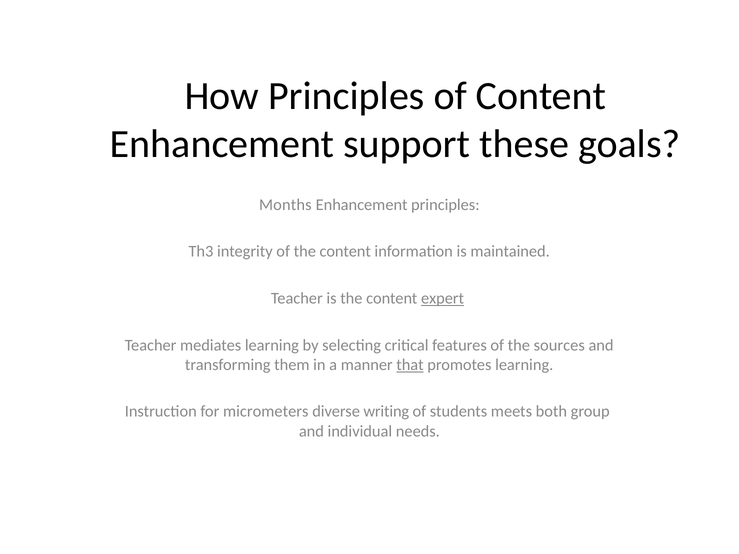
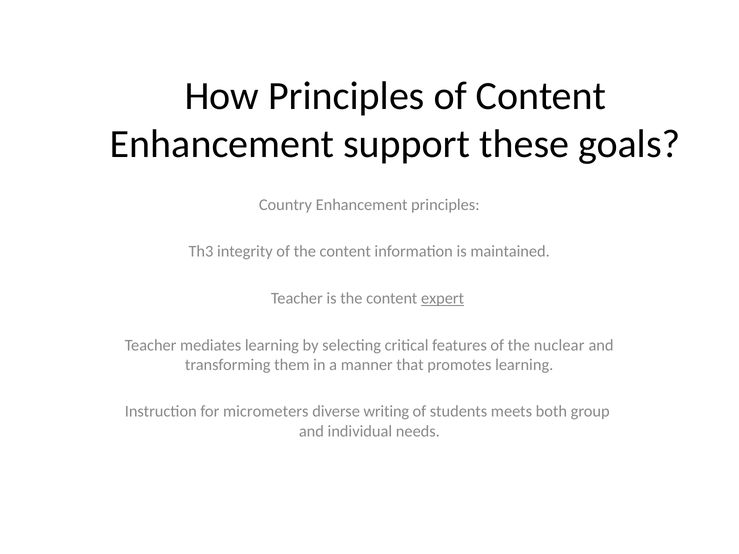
Months: Months -> Country (285, 205)
sources: sources -> nuclear (559, 345)
that underline: present -> none (410, 365)
